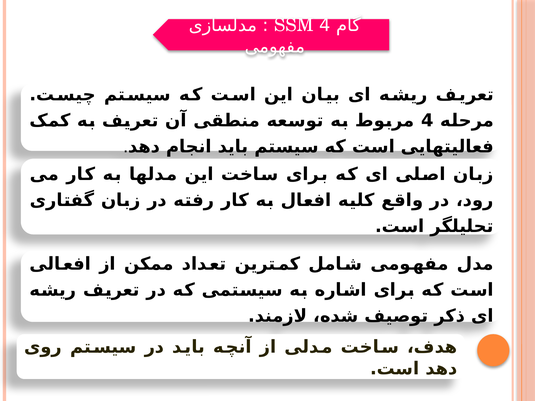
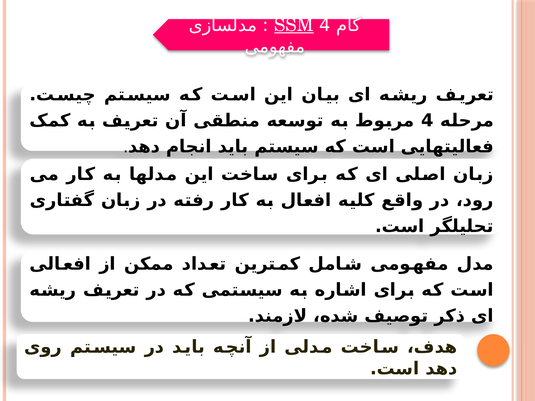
SSM underline: none -> present (294, 25)
